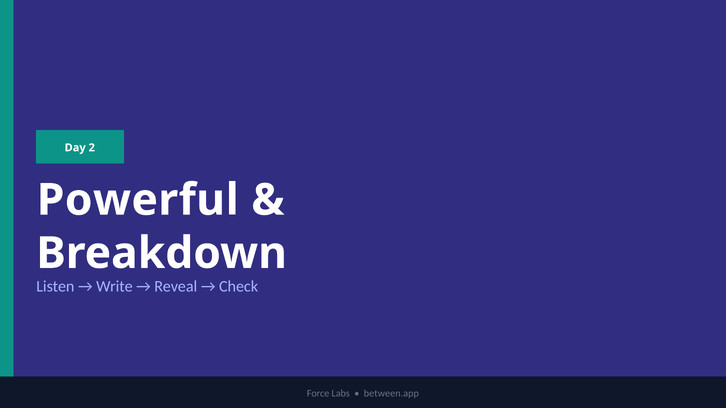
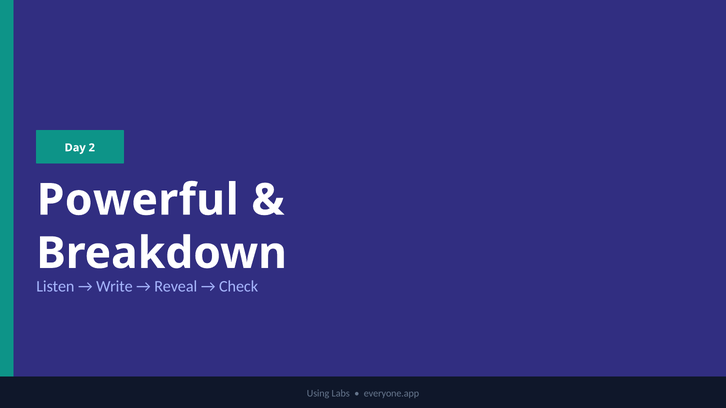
Force: Force -> Using (318, 394)
between.app: between.app -> everyone.app (391, 394)
